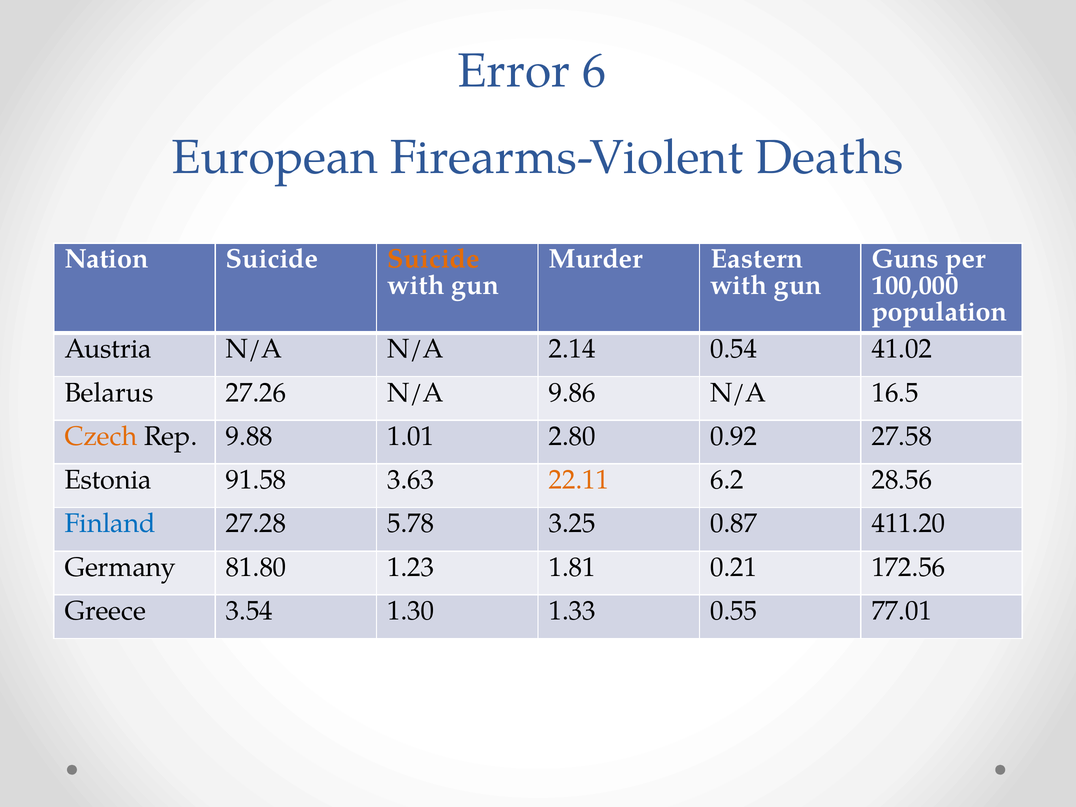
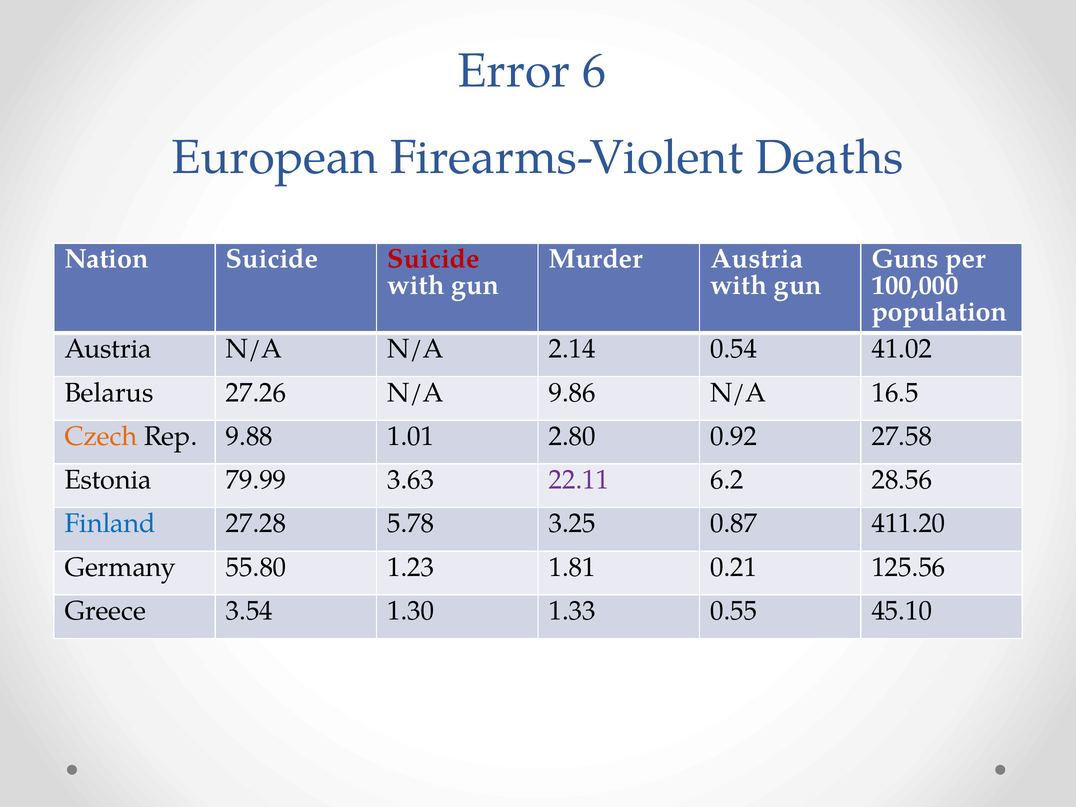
Suicide colour: orange -> red (434, 259)
Murder Eastern: Eastern -> Austria (757, 259)
91.58: 91.58 -> 79.99 (256, 480)
22.11 colour: orange -> purple (579, 480)
81.80: 81.80 -> 55.80 (256, 567)
172.56: 172.56 -> 125.56 (908, 567)
77.01: 77.01 -> 45.10 (902, 611)
